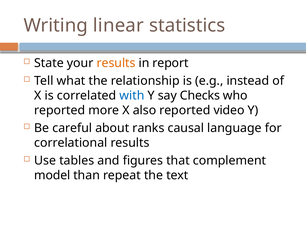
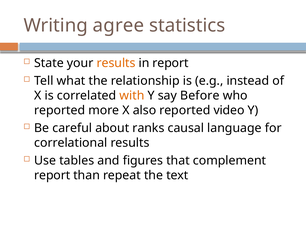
linear: linear -> agree (118, 26)
with colour: blue -> orange (132, 96)
Checks: Checks -> Before (200, 96)
model: model -> report (52, 176)
